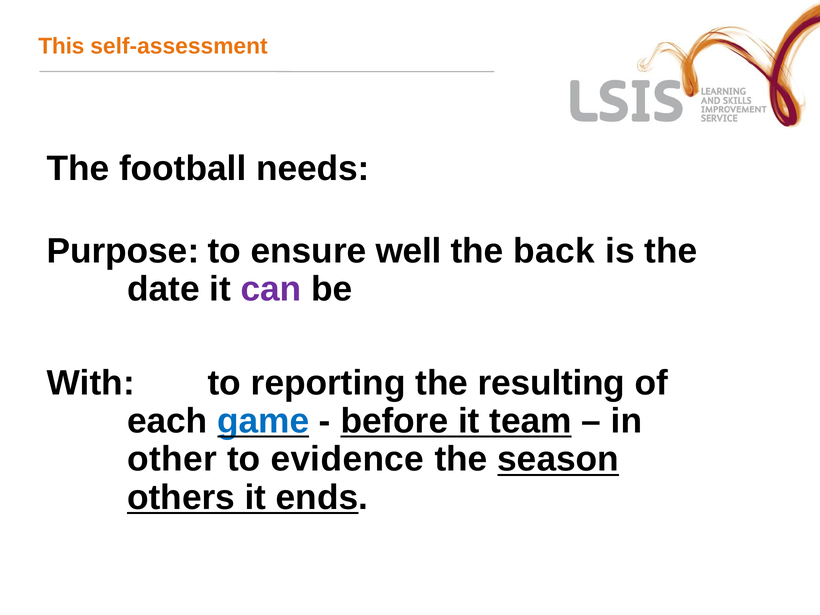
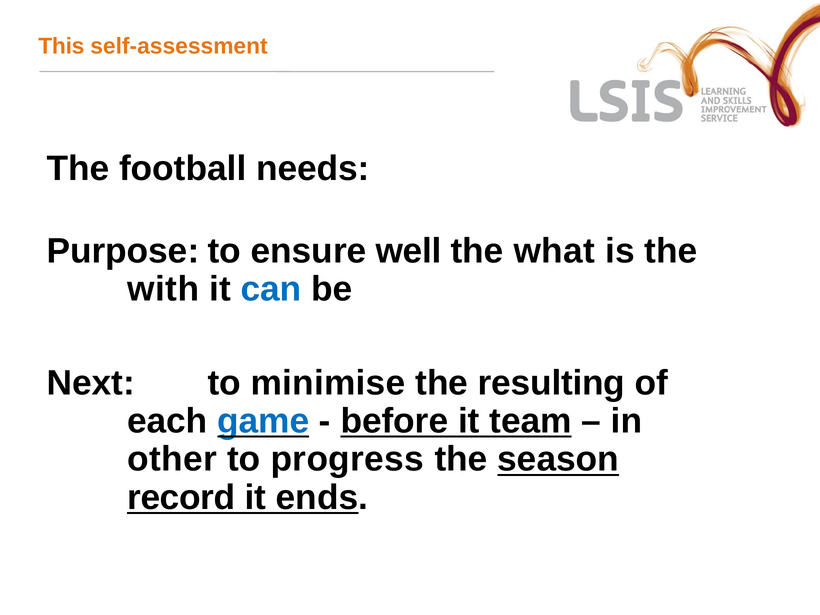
back: back -> what (554, 251)
date: date -> with (163, 289)
can colour: purple -> blue (271, 289)
With: With -> Next (91, 383)
reporting: reporting -> minimise (328, 383)
evidence: evidence -> progress (347, 459)
others: others -> record (181, 497)
